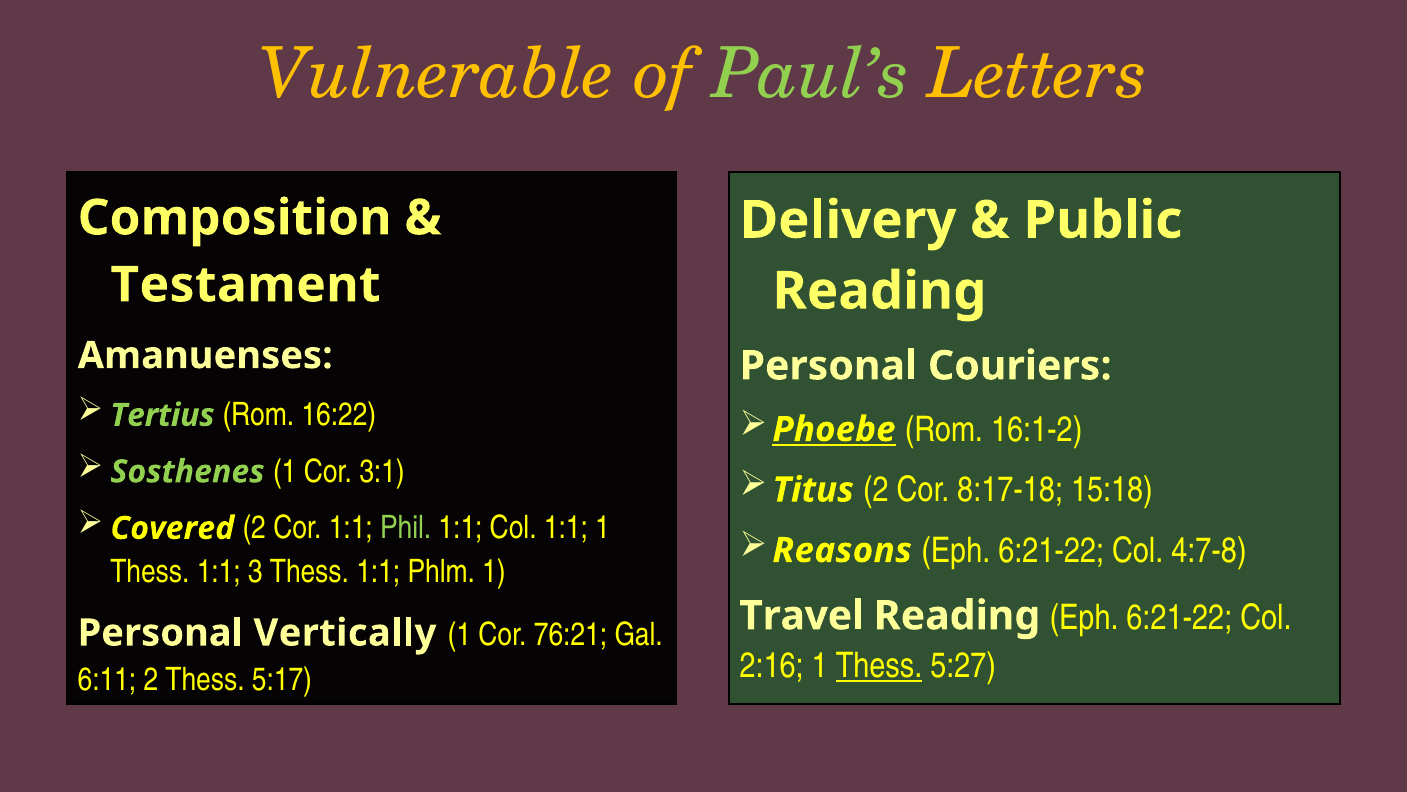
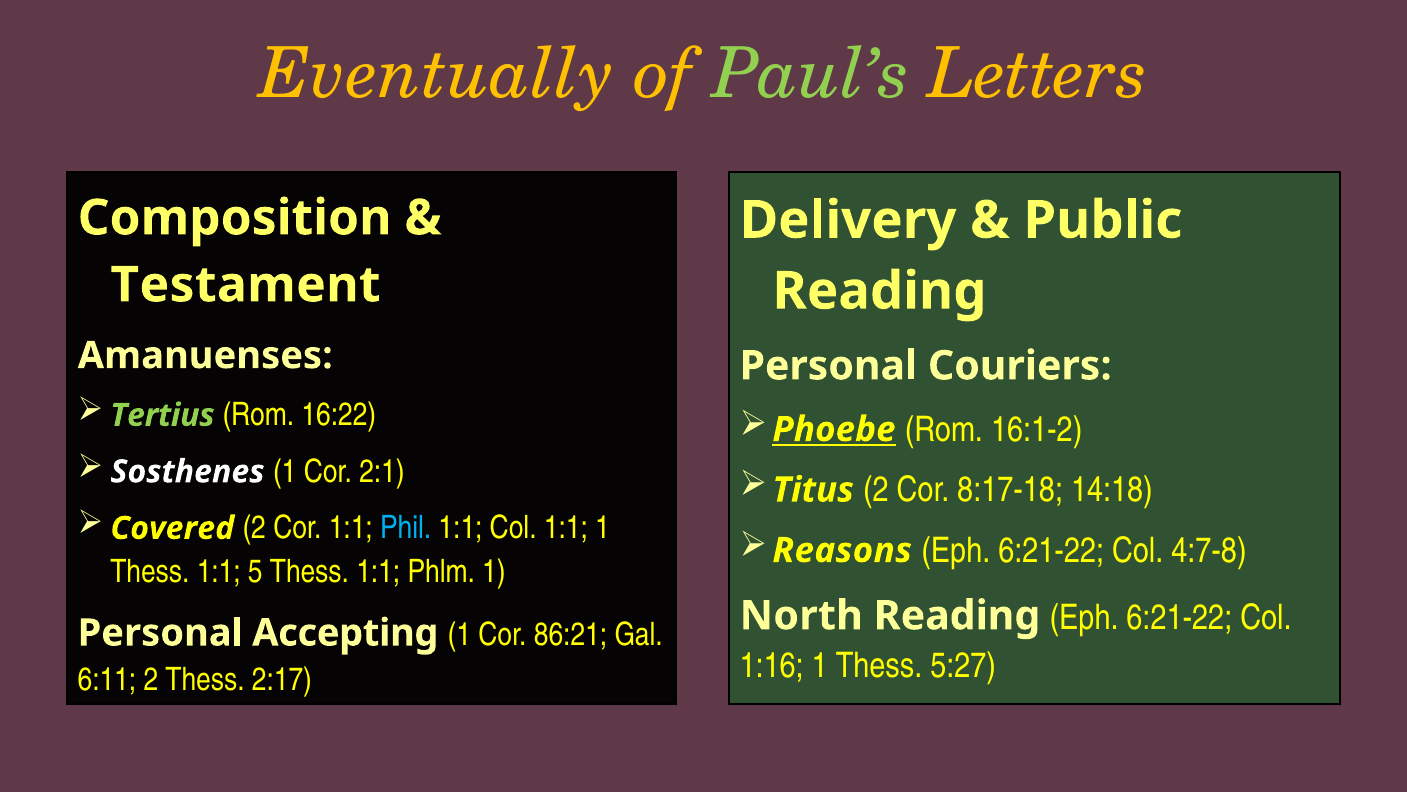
Vulnerable: Vulnerable -> Eventually (437, 74)
Sosthenes colour: light green -> white (187, 471)
3:1: 3:1 -> 2:1 (382, 471)
15:18: 15:18 -> 14:18 (1112, 490)
Phil colour: light green -> light blue (406, 528)
3: 3 -> 5 (255, 571)
Travel: Travel -> North (801, 615)
Vertically: Vertically -> Accepting (345, 633)
76:21: 76:21 -> 86:21 (571, 634)
2:16: 2:16 -> 1:16 (772, 666)
Thess underline: present -> none (879, 666)
5:17: 5:17 -> 2:17 (282, 679)
